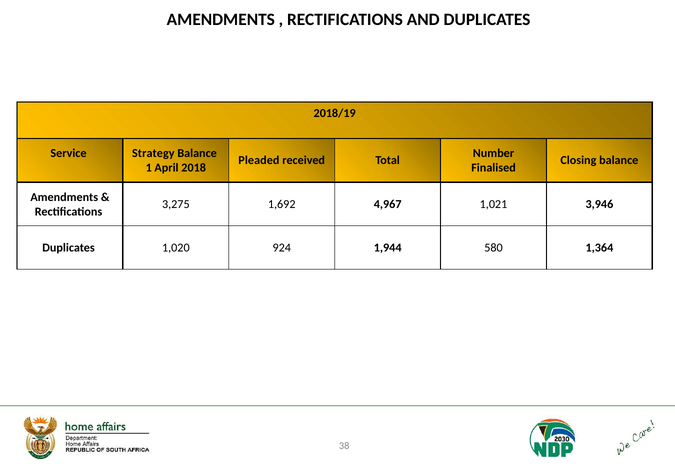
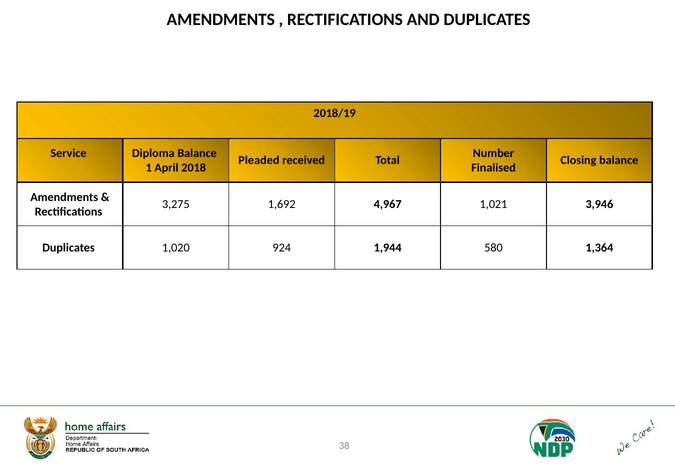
Strategy: Strategy -> Diploma (153, 153)
